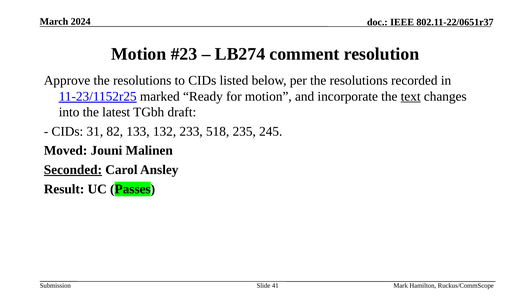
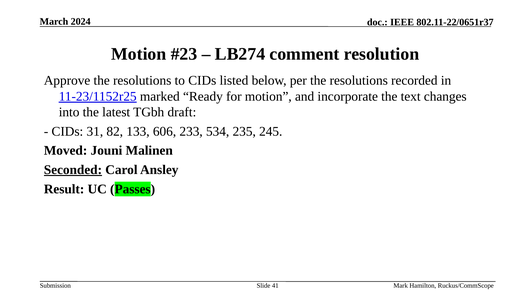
text underline: present -> none (411, 97)
132: 132 -> 606 (165, 132)
518: 518 -> 534 (218, 132)
